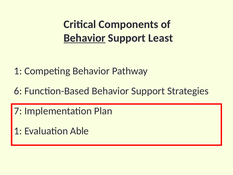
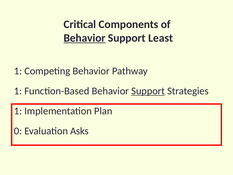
6: 6 -> 1 (18, 91)
Support underline: none -> present (148, 91)
7: 7 -> 1 (18, 111)
1: 1 -> 0 (18, 131)
Able: Able -> Asks (79, 131)
